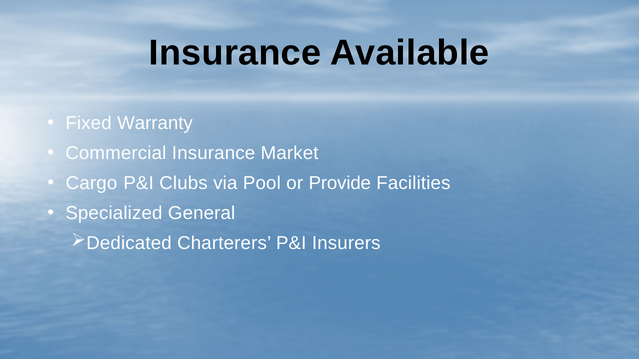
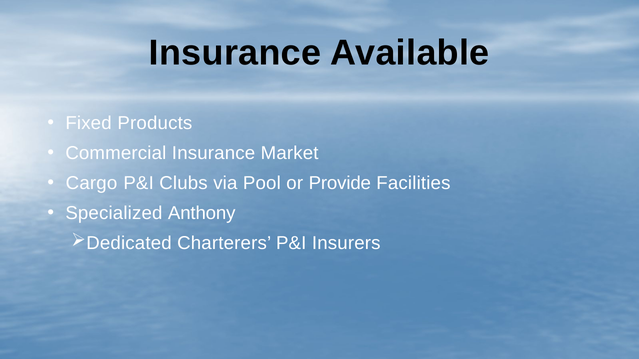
Warranty: Warranty -> Products (155, 123)
General: General -> Anthony (202, 213)
